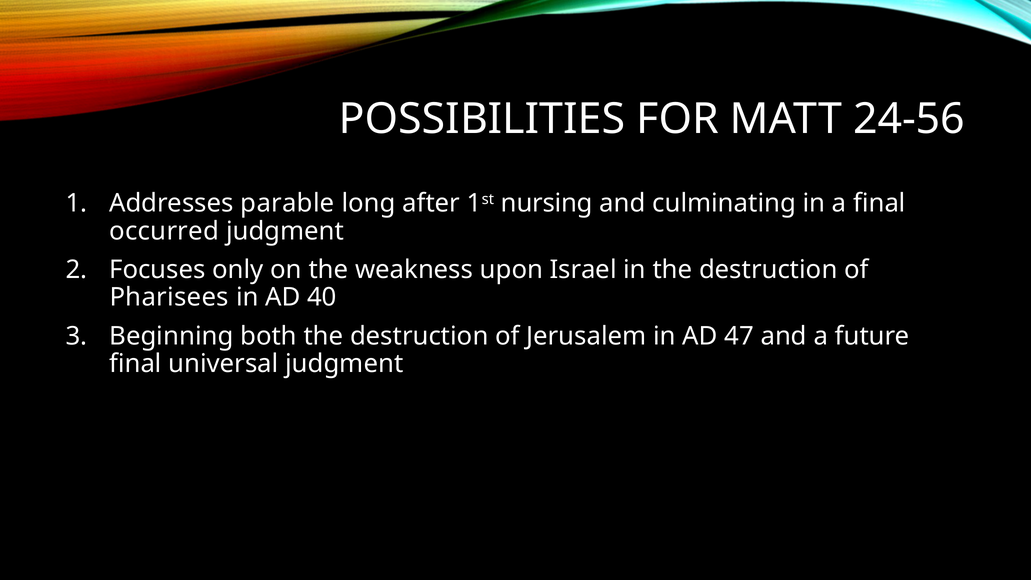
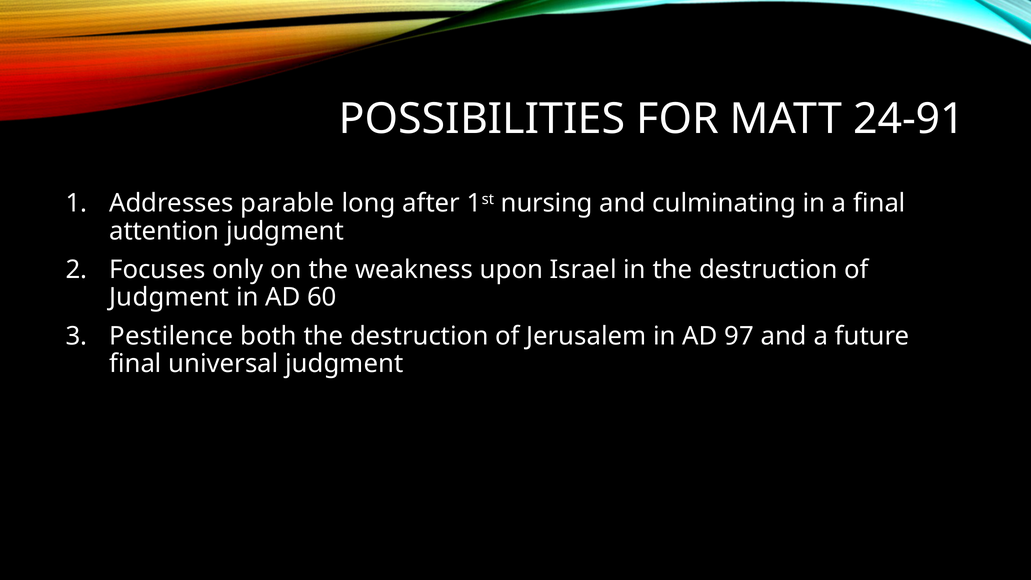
24-56: 24-56 -> 24-91 (909, 119)
occurred: occurred -> attention (164, 231)
Pharisees: Pharisees -> Judgment (169, 297)
40: 40 -> 60 (322, 297)
Beginning: Beginning -> Pestilence (171, 336)
47: 47 -> 97 (739, 336)
